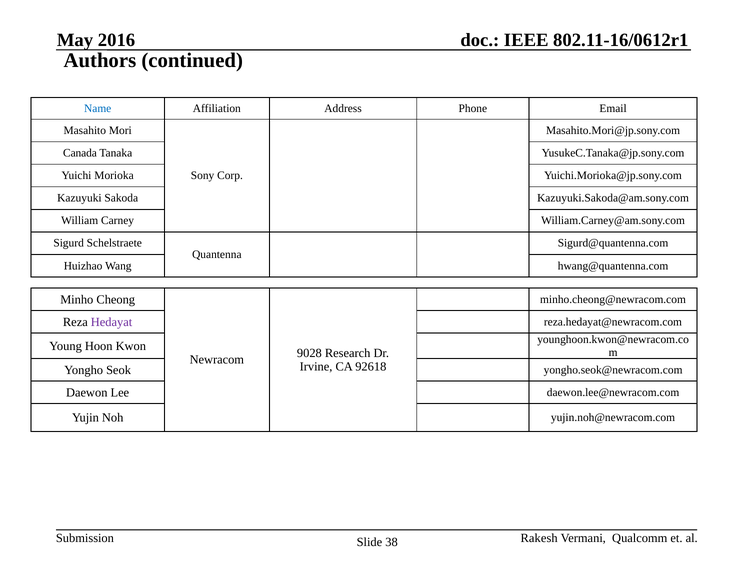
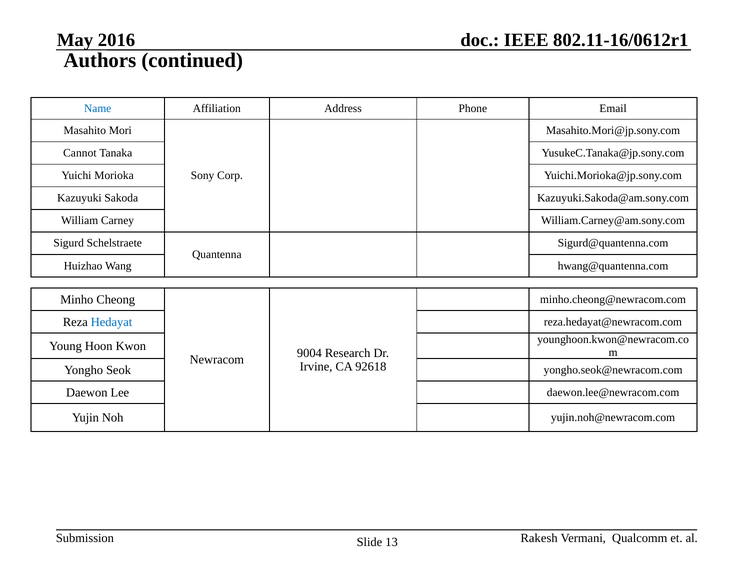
Canada: Canada -> Cannot (80, 153)
Hedayat colour: purple -> blue (112, 322)
9028: 9028 -> 9004 (309, 352)
38: 38 -> 13 (392, 541)
